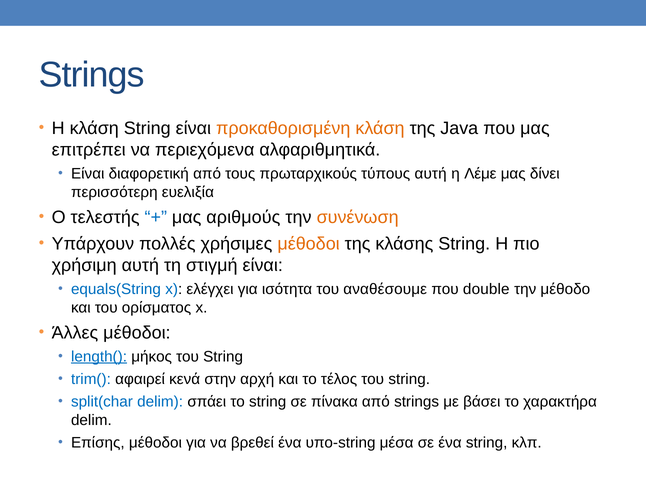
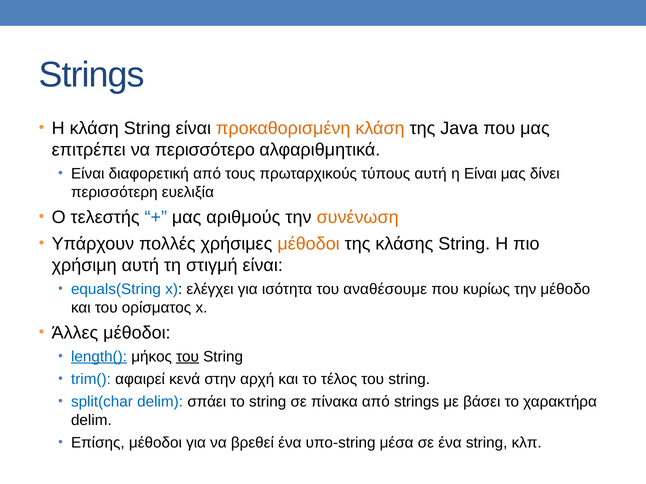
περιεχόμενα: περιεχόμενα -> περισσότερο (205, 150)
η Λέμε: Λέμε -> Είναι (480, 174)
double: double -> κυρίως (486, 290)
του underline: none -> present (187, 357)
